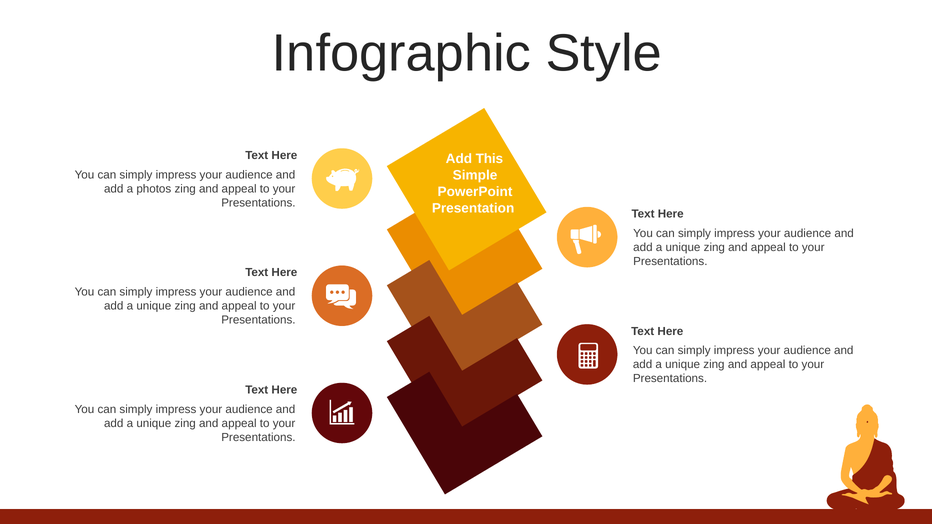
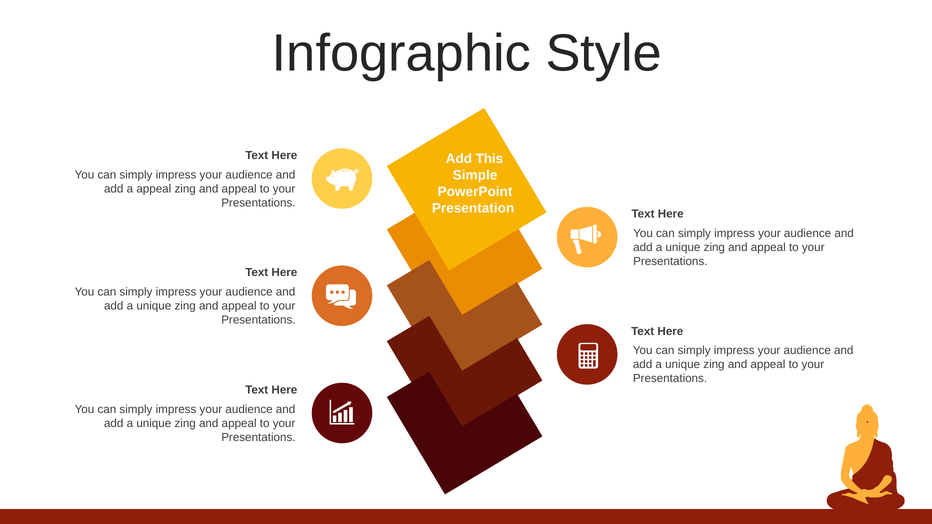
a photos: photos -> appeal (154, 189)
